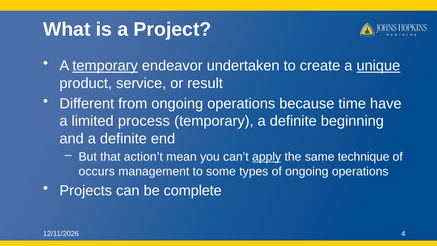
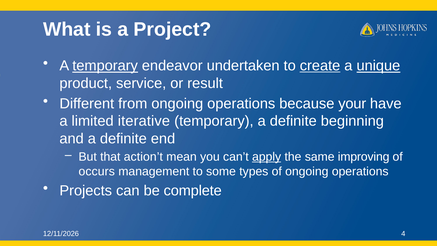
create underline: none -> present (320, 66)
time: time -> your (352, 104)
process: process -> iterative (144, 121)
technique: technique -> improving (364, 157)
